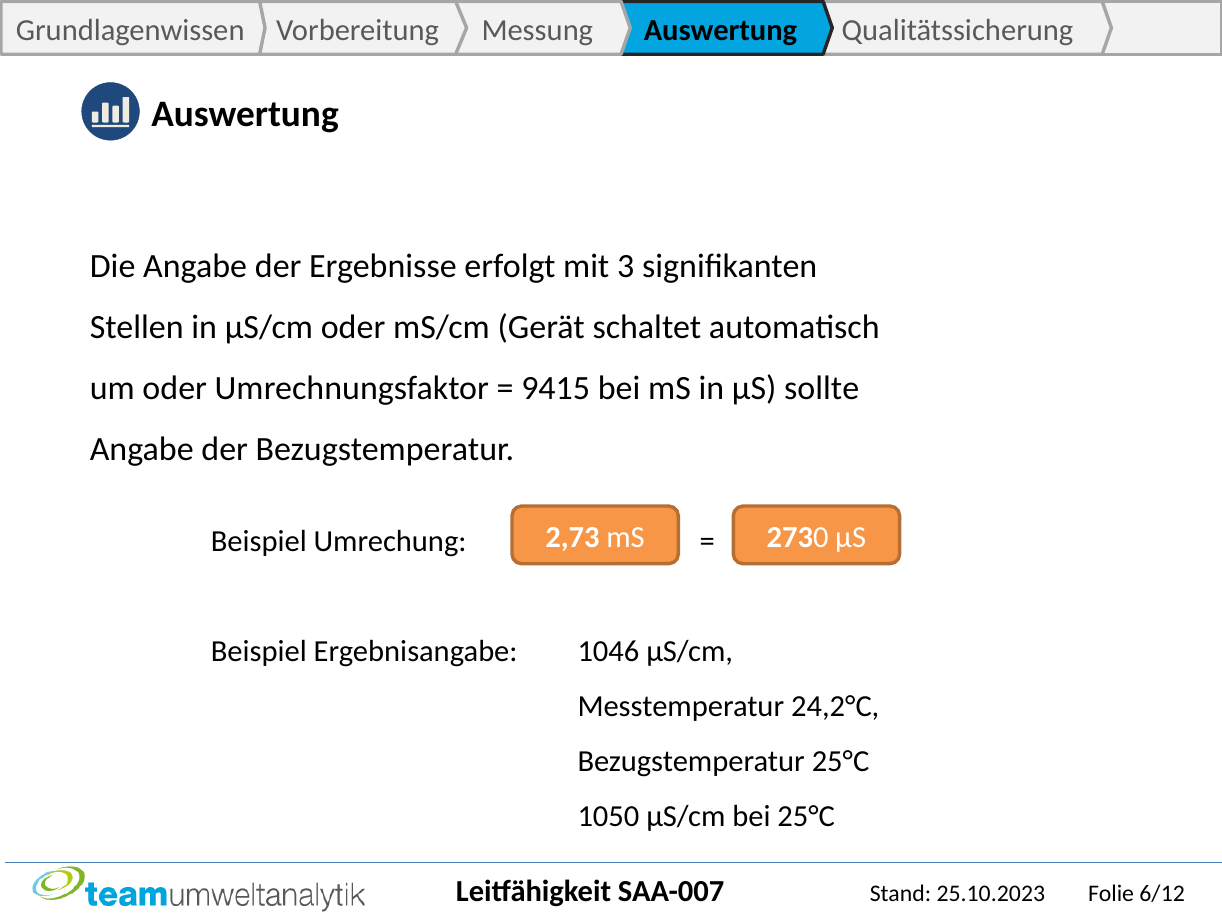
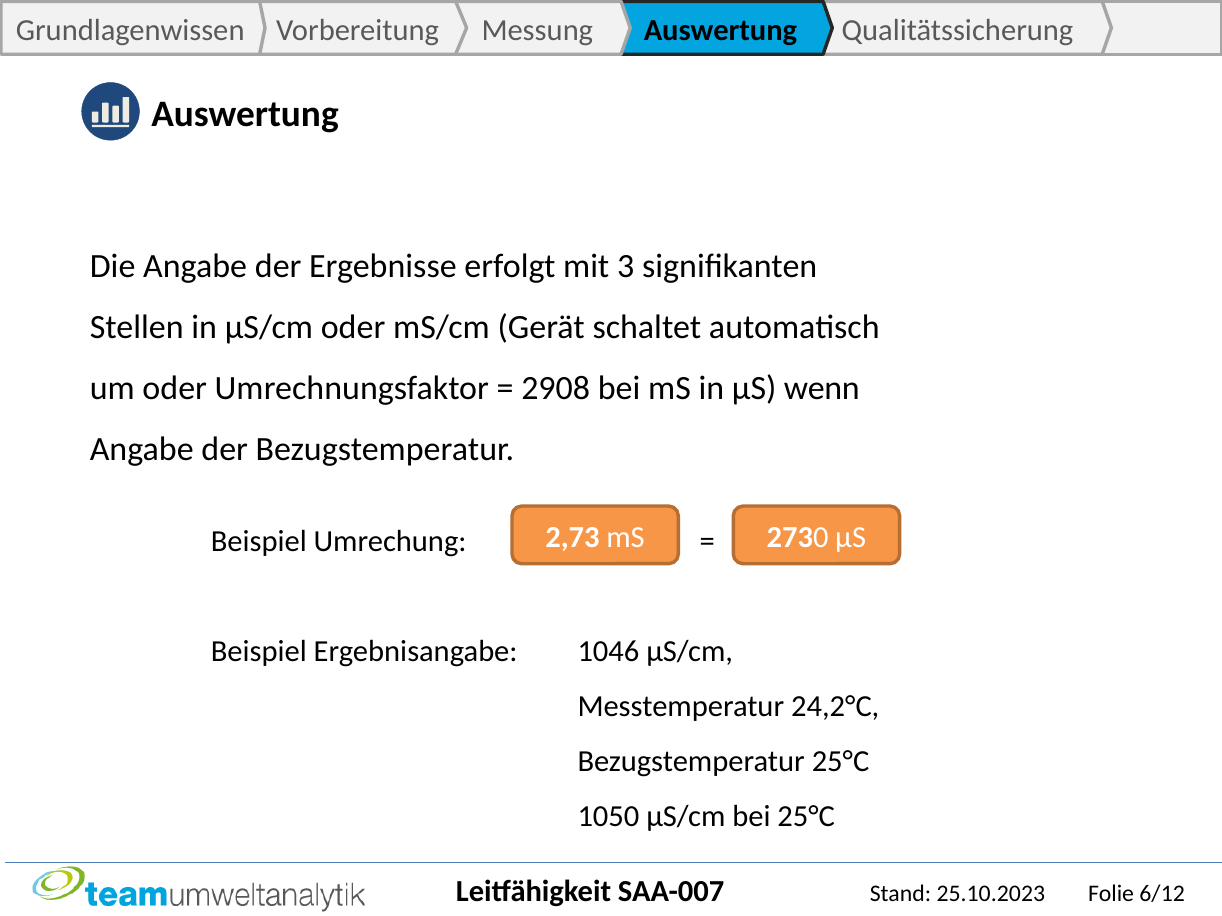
9415: 9415 -> 2908 (556, 389)
sollte: sollte -> wenn (822, 389)
